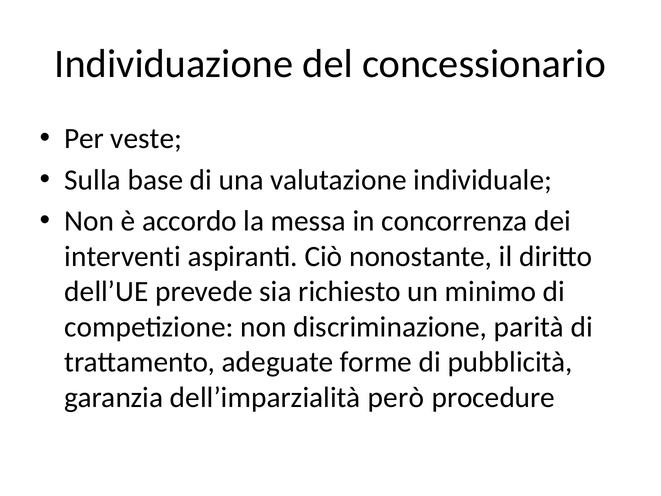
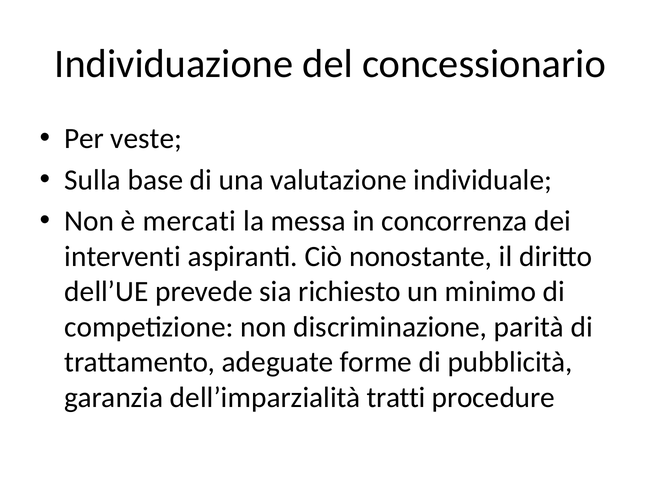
accordo: accordo -> mercati (189, 221)
però: però -> tratti (396, 397)
